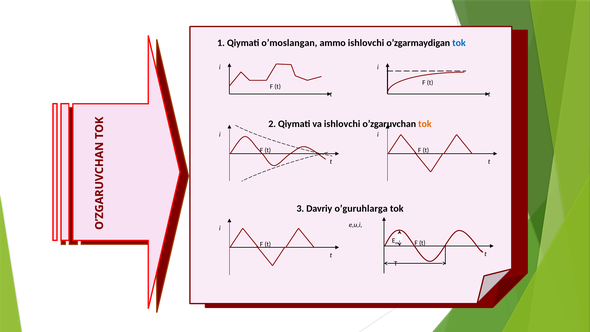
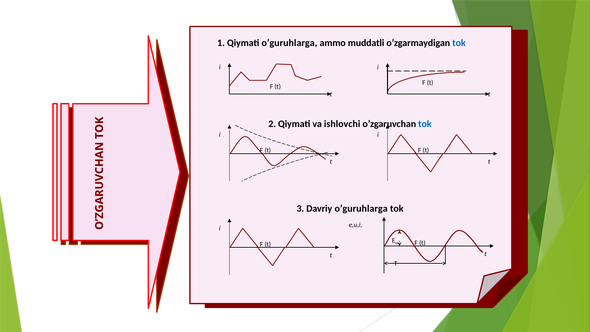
Qiymati o’moslangan: o’moslangan -> o’guruhlarga (289, 43)
ammо ishlovchi: ishlovchi -> muddatli (366, 43)
tоk colour: orange -> blue (425, 124)
